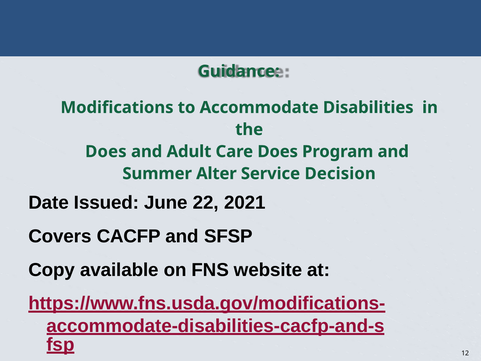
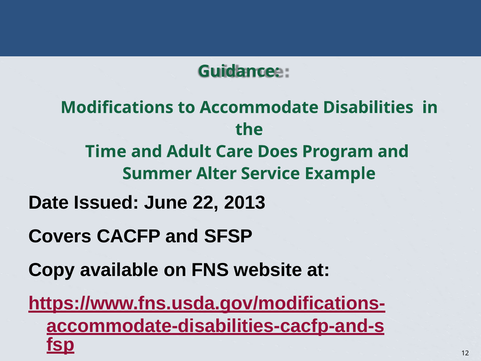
Does: Does -> Time (106, 151)
Decision: Decision -> Example (340, 173)
2021: 2021 -> 2013 (245, 203)
